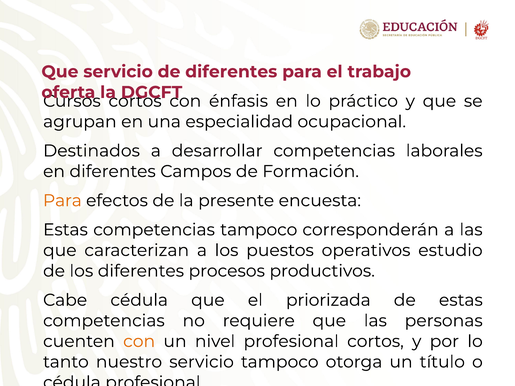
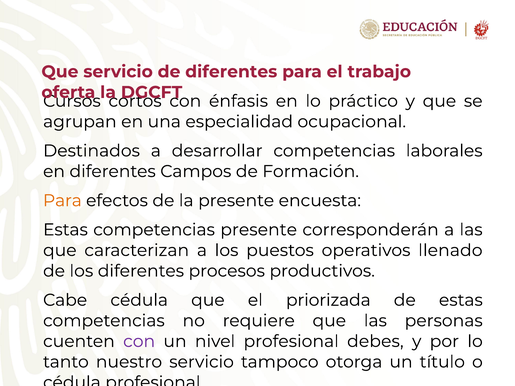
competencias tampoco: tampoco -> presente (259, 230)
estudio: estudio -> llenado (450, 250)
con colour: orange -> purple (139, 341)
profesional cortos: cortos -> debes (375, 341)
